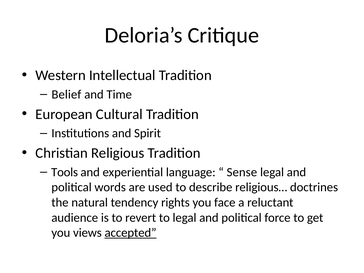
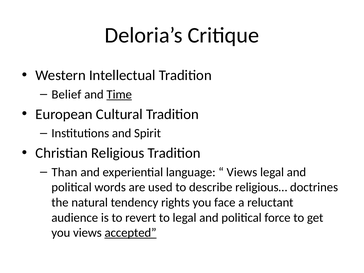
Time underline: none -> present (119, 94)
Tools: Tools -> Than (64, 172)
Sense: Sense -> Views (242, 172)
